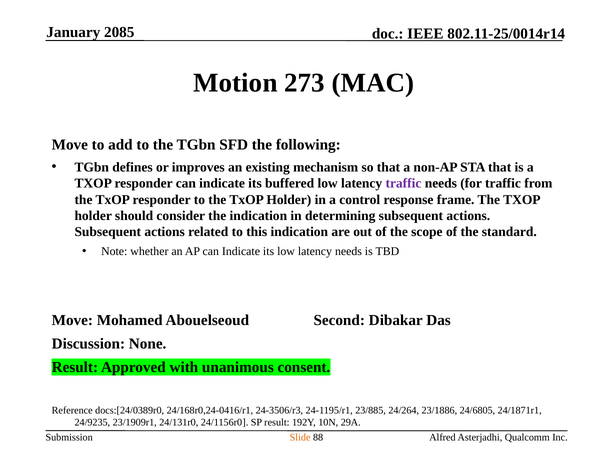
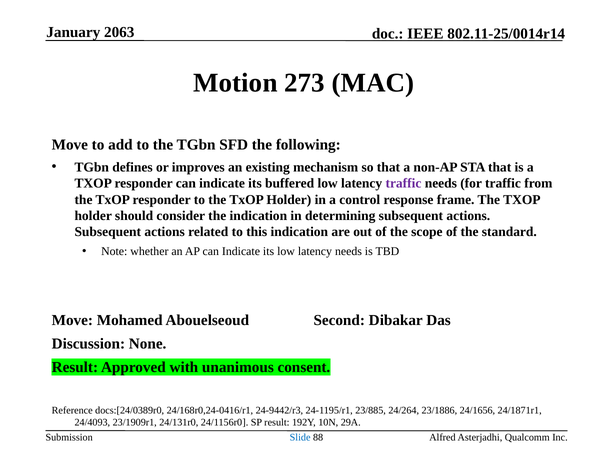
2085: 2085 -> 2063 (119, 32)
24-3506/r3: 24-3506/r3 -> 24-9442/r3 (279, 410)
24/6805: 24/6805 -> 24/1656 (477, 410)
24/9235: 24/9235 -> 24/4093 (92, 422)
Slide colour: orange -> blue (300, 437)
